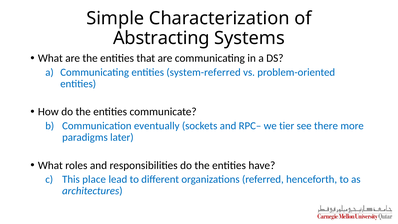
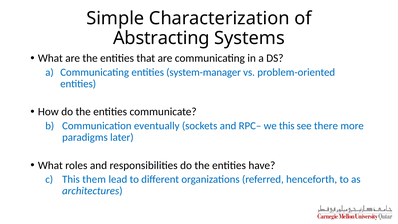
system-referred: system-referred -> system-manager (204, 72)
we tier: tier -> this (287, 126)
place: place -> them (94, 179)
